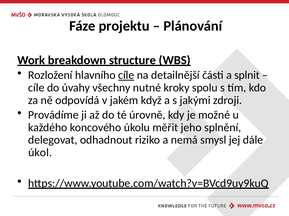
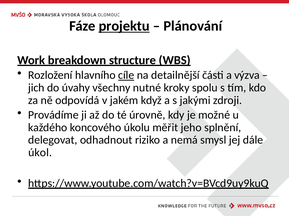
projektu underline: none -> present (124, 26)
splnit: splnit -> výzva (247, 75)
cíle: cíle -> jich (36, 88)
